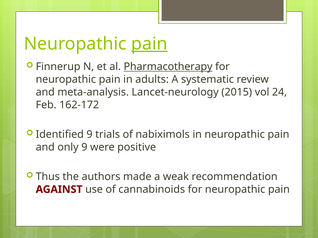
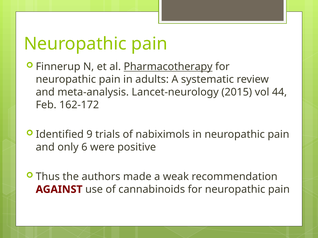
pain underline: present -> none (149, 44)
24: 24 -> 44 (280, 92)
only 9: 9 -> 6 (84, 147)
